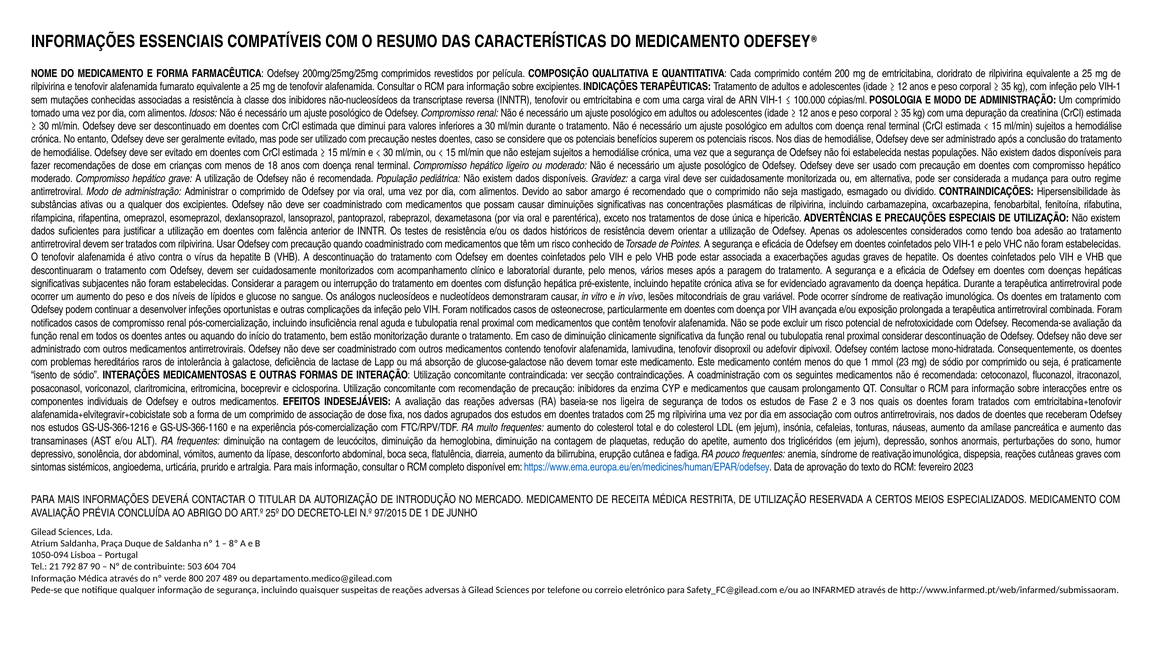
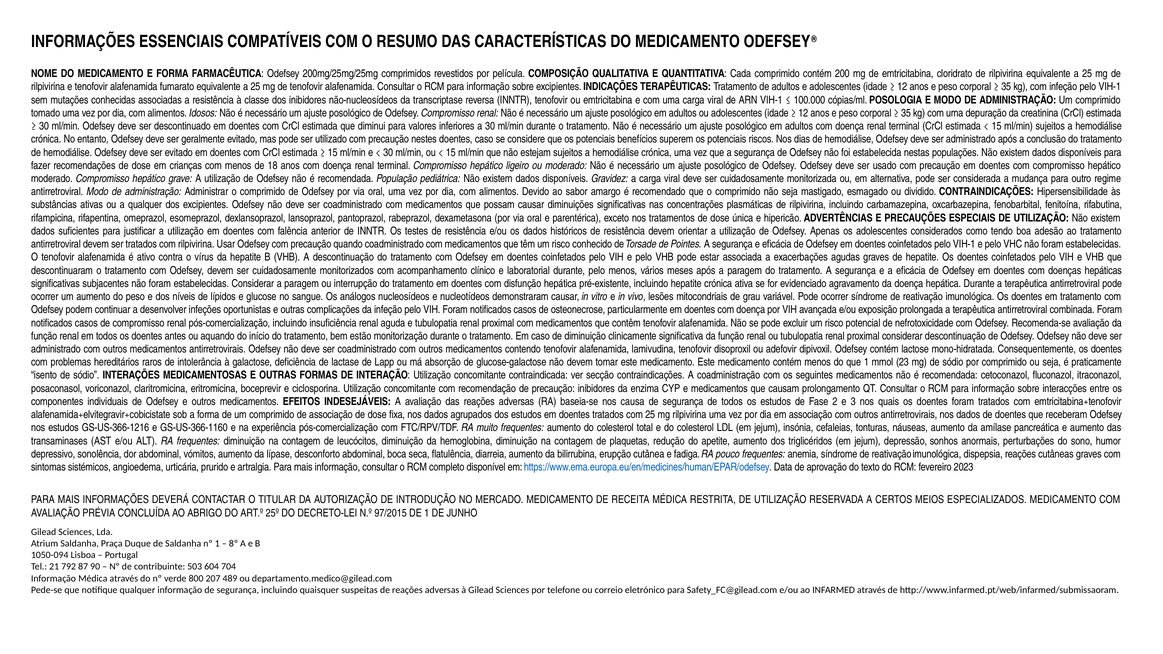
ligeira: ligeira -> causa (633, 402)
